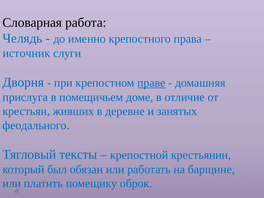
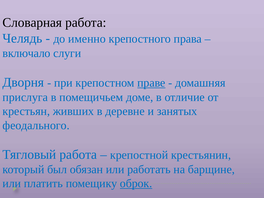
источник: источник -> включало (27, 53)
Тягловый тексты: тексты -> работа (78, 155)
оброк underline: none -> present (136, 183)
